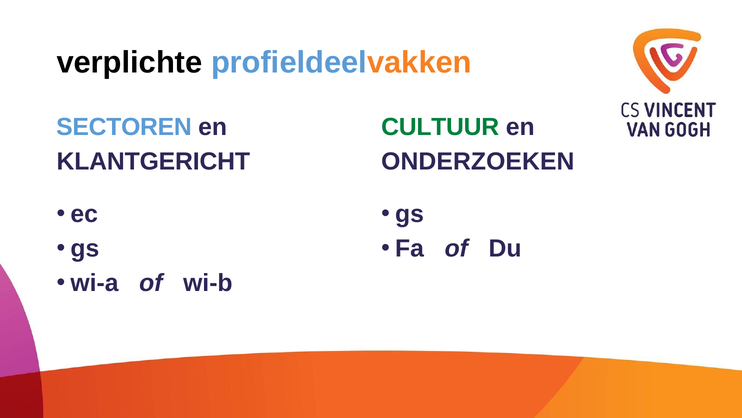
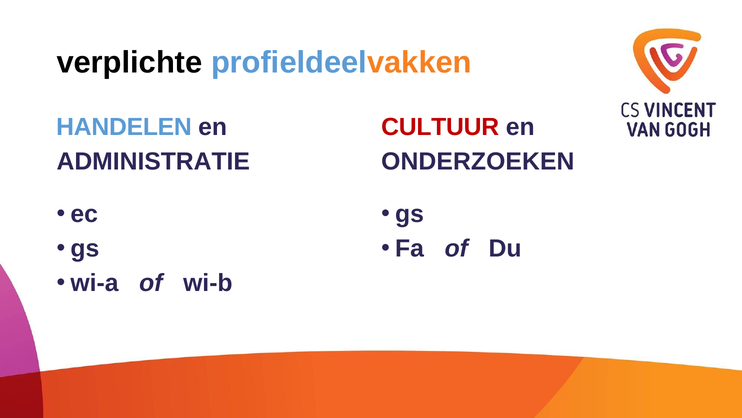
SECTOREN: SECTOREN -> HANDELEN (124, 127)
CULTUUR colour: green -> red (440, 127)
KLANTGERICHT: KLANTGERICHT -> ADMINISTRATIE (153, 162)
